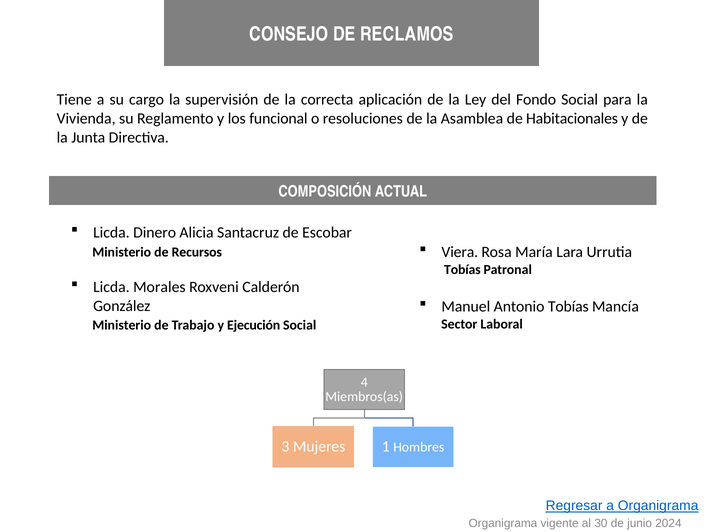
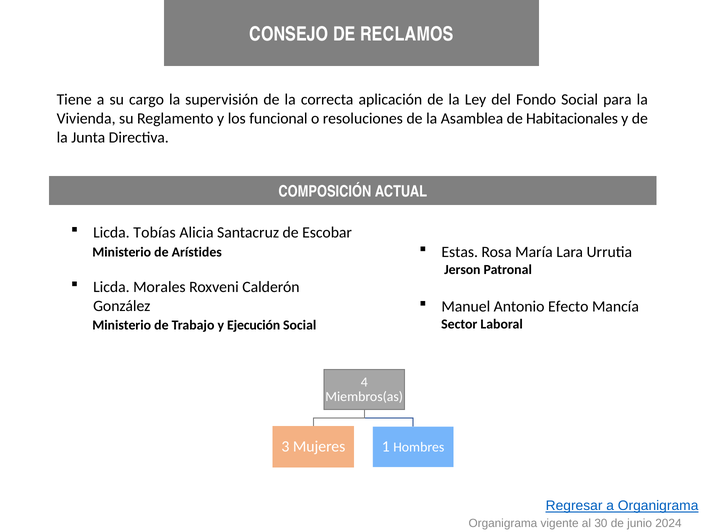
Dinero: Dinero -> Tobías (155, 232)
Viera: Viera -> Estas (460, 252)
Recursos: Recursos -> Arístides (197, 252)
Tobías: Tobías -> Jerson (462, 270)
Antonio Tobías: Tobías -> Efecto (568, 306)
